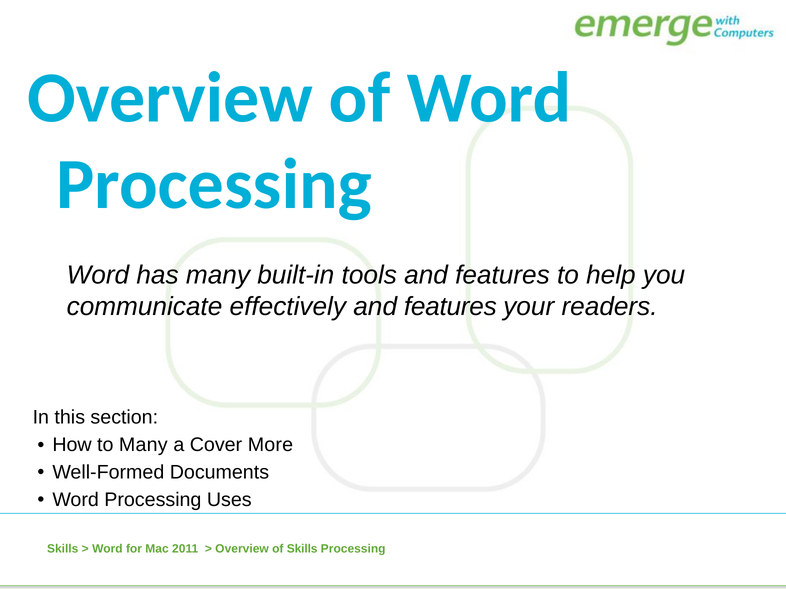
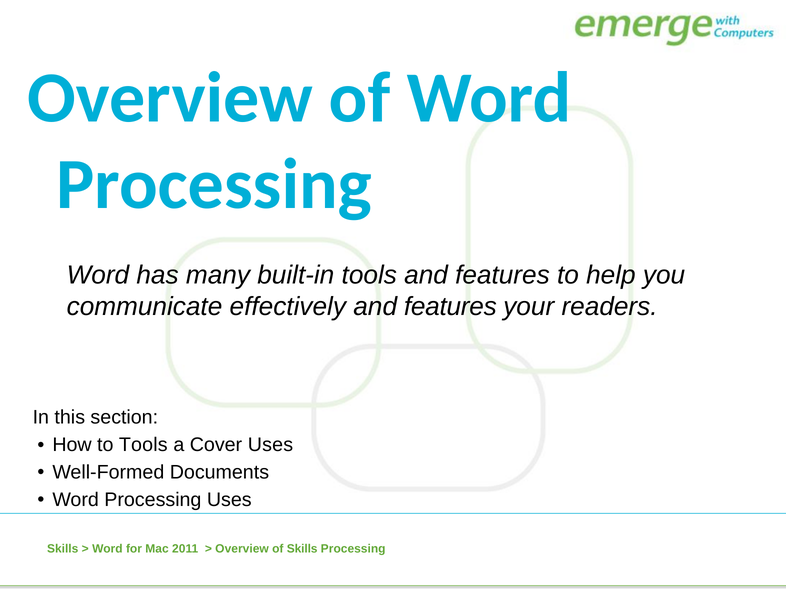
to Many: Many -> Tools (143, 445)
Cover More: More -> Uses (270, 445)
